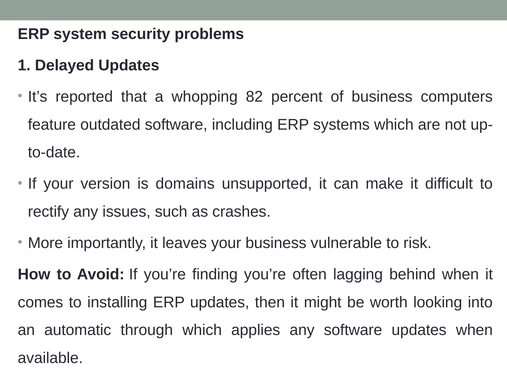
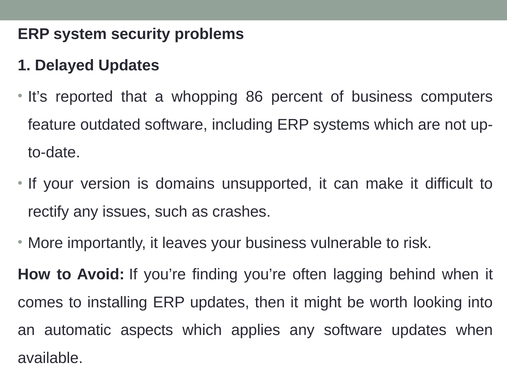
82: 82 -> 86 (254, 97)
through: through -> aspects (147, 330)
